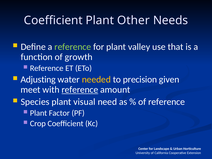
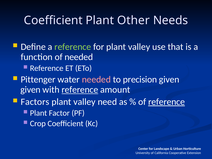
of growth: growth -> needed (79, 57)
Adjusting: Adjusting -> Pittenger (38, 80)
needed colour: yellow -> pink (96, 80)
meet: meet -> given (31, 90)
Species: Species -> Factors (35, 102)
visual: visual -> valley (84, 102)
reference underline: none -> present (167, 102)
